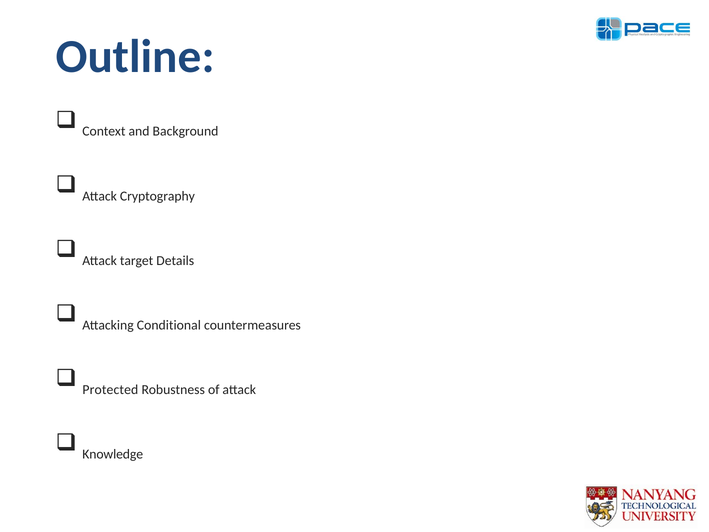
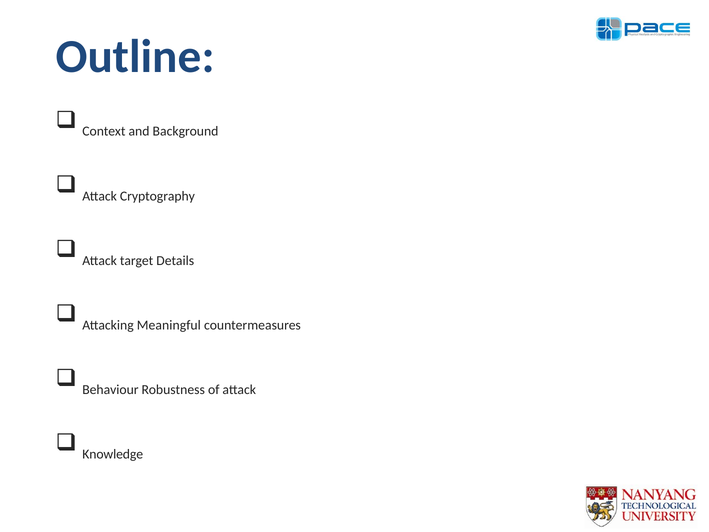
Conditional: Conditional -> Meaningful (169, 325)
Protected: Protected -> Behaviour (110, 390)
